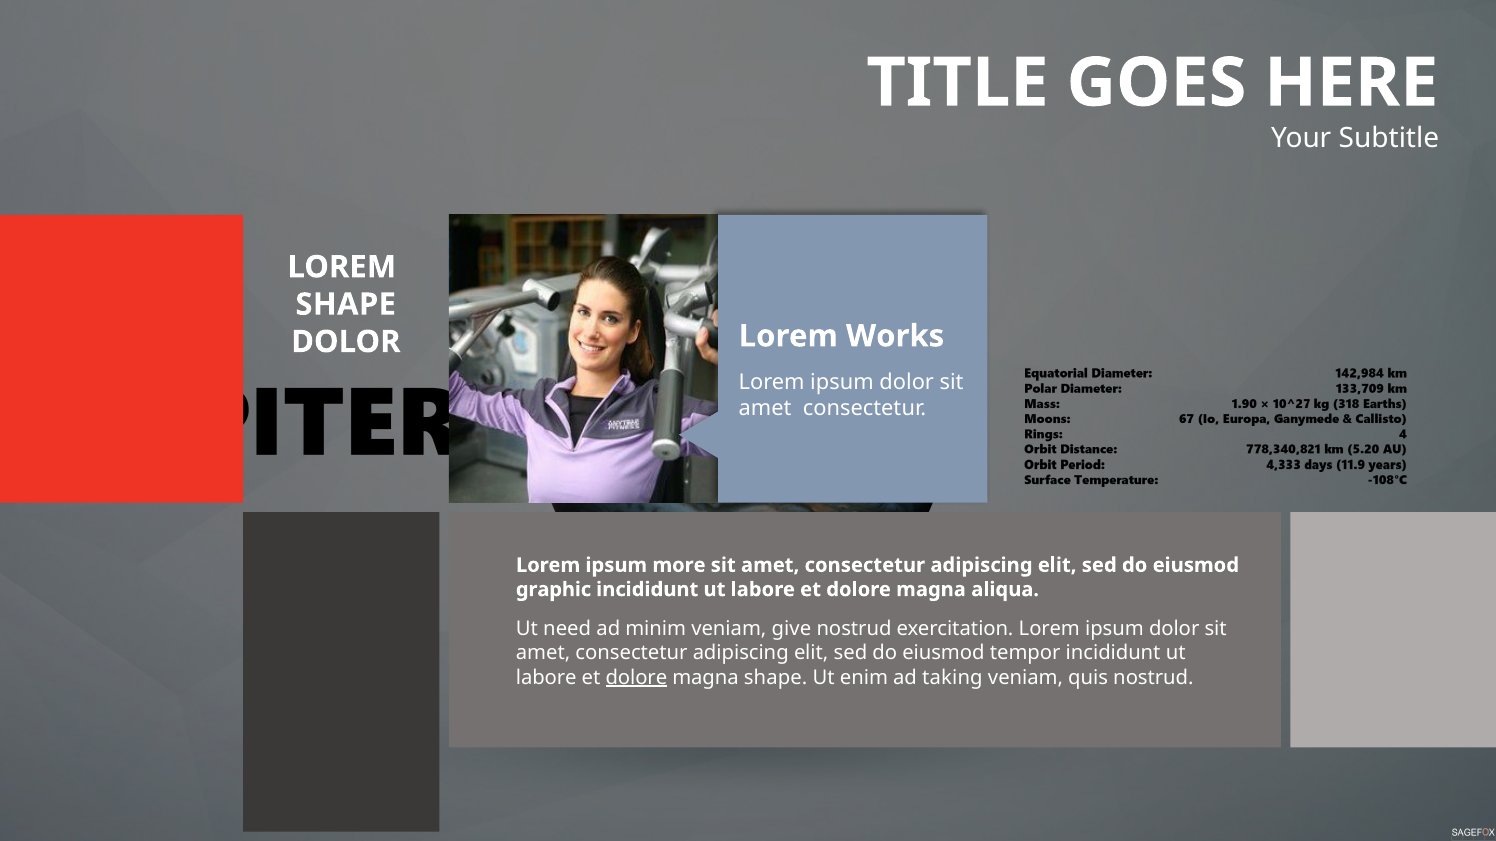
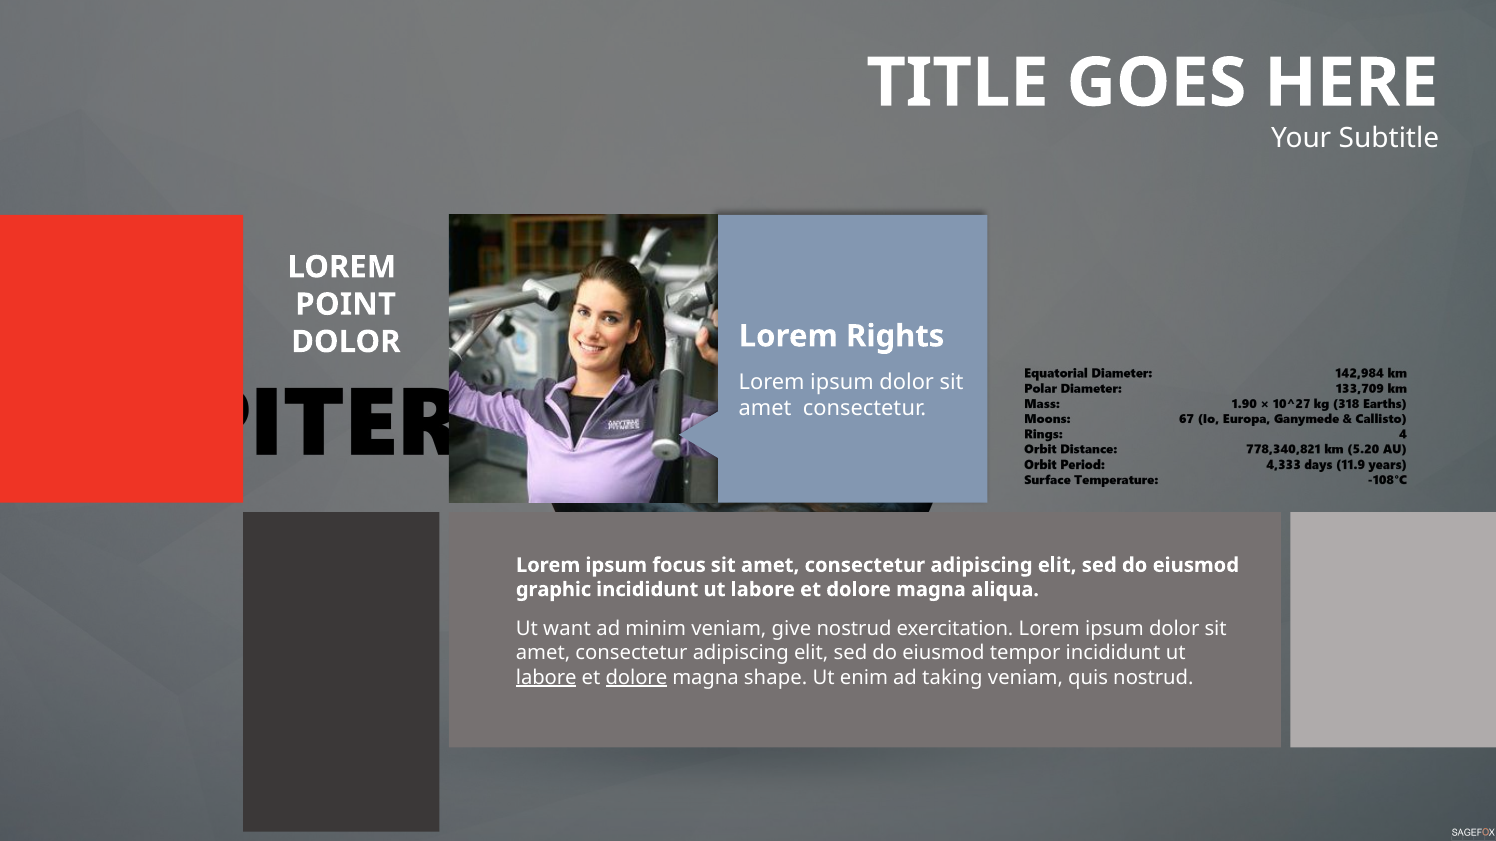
SHAPE: SHAPE -> POINT (346, 305)
Works: Works -> Rights (895, 336)
more: more -> focus (679, 565)
need: need -> want (567, 629)
labore underline: none -> present (546, 678)
